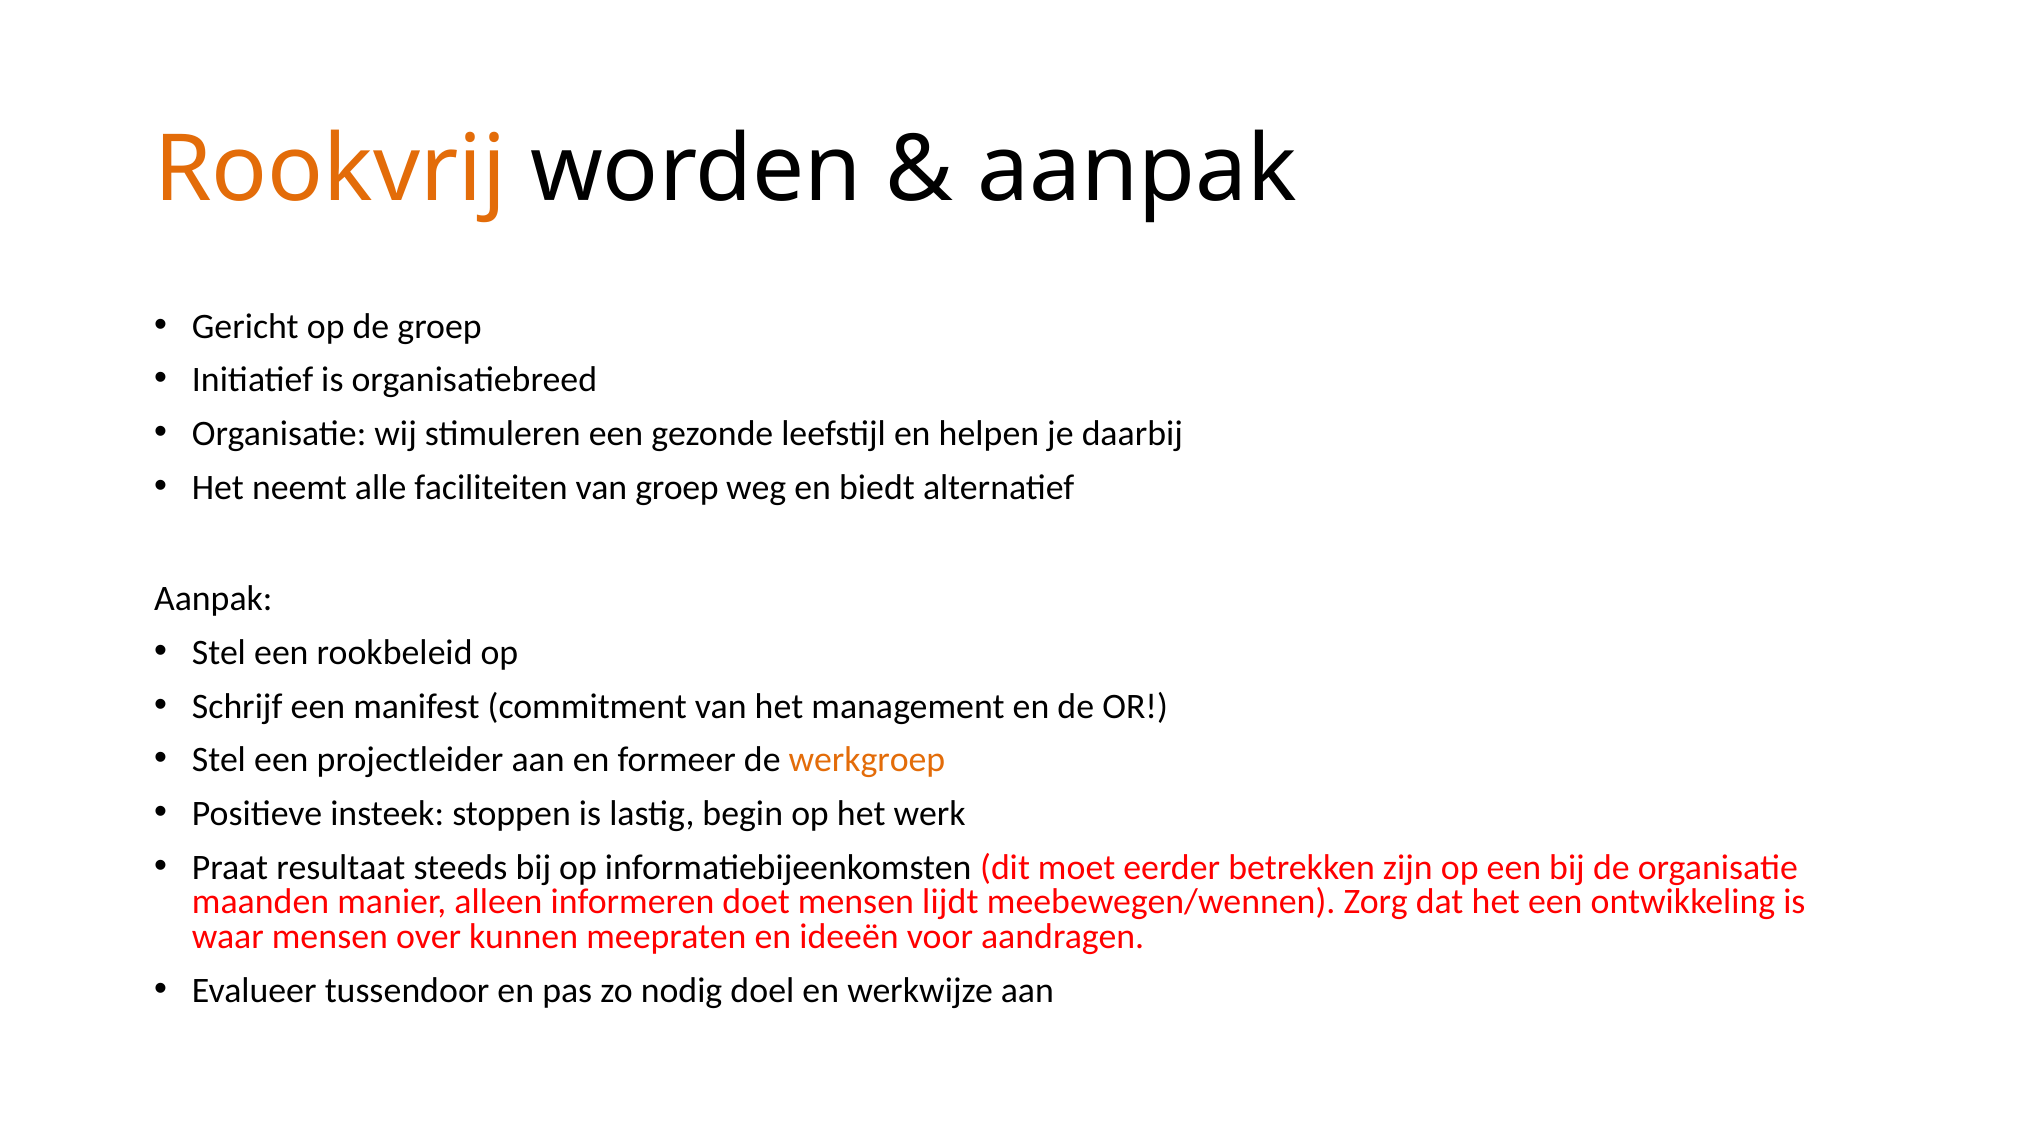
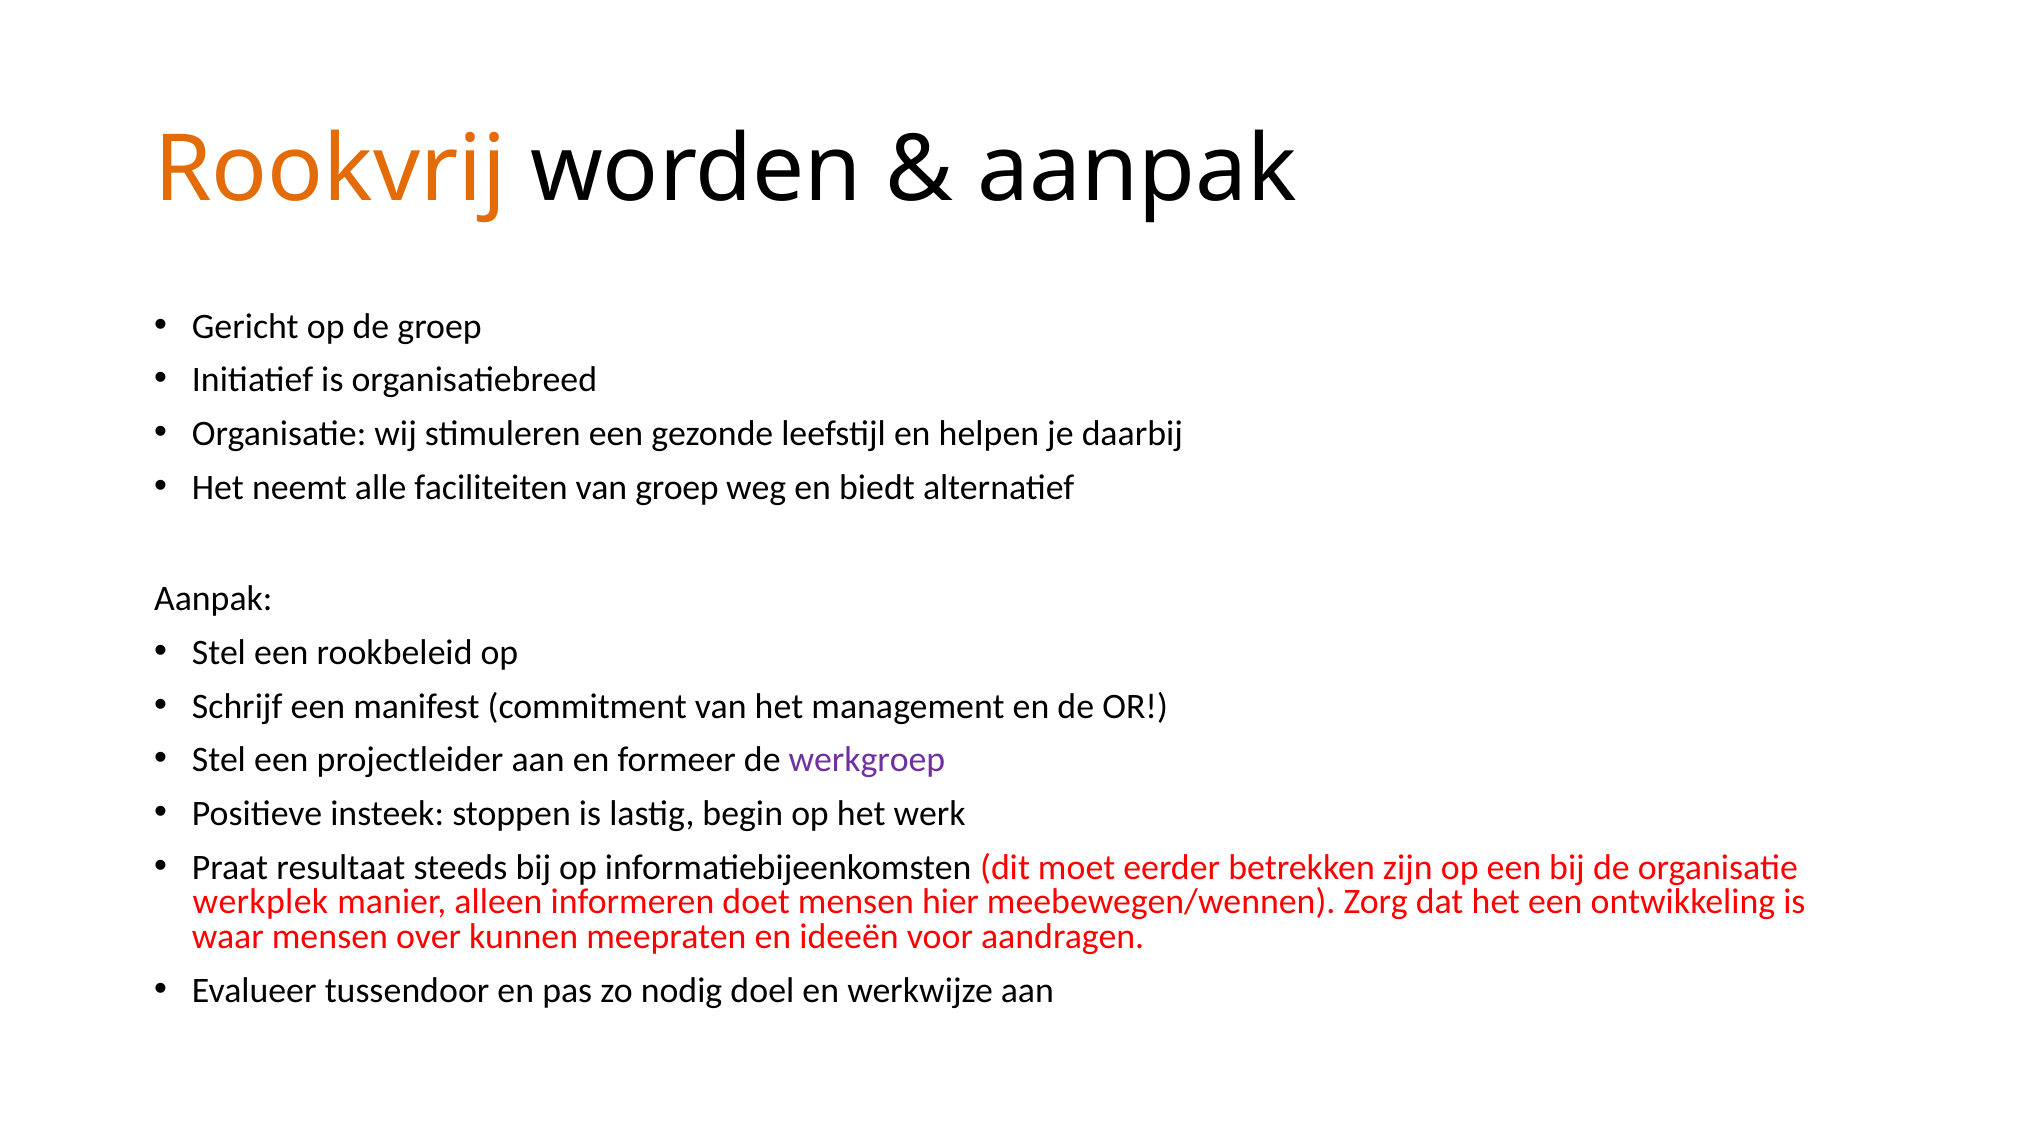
werkgroep colour: orange -> purple (867, 760)
maanden: maanden -> werkplek (260, 902)
lijdt: lijdt -> hier (951, 902)
